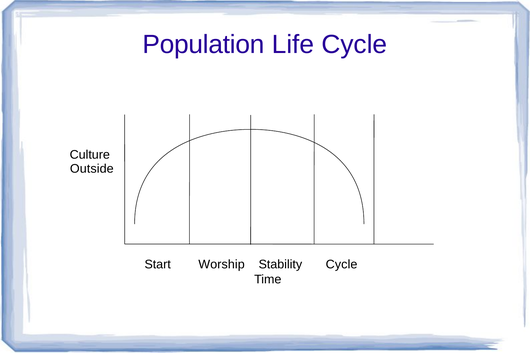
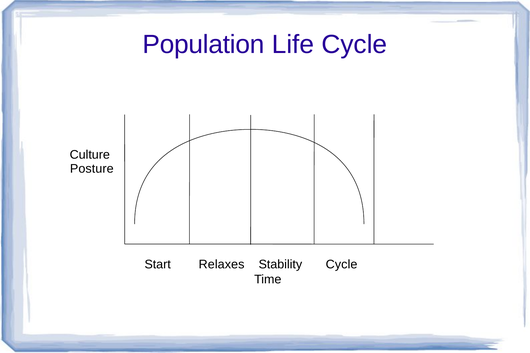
Outside: Outside -> Posture (92, 169)
Worship: Worship -> Relaxes (222, 265)
